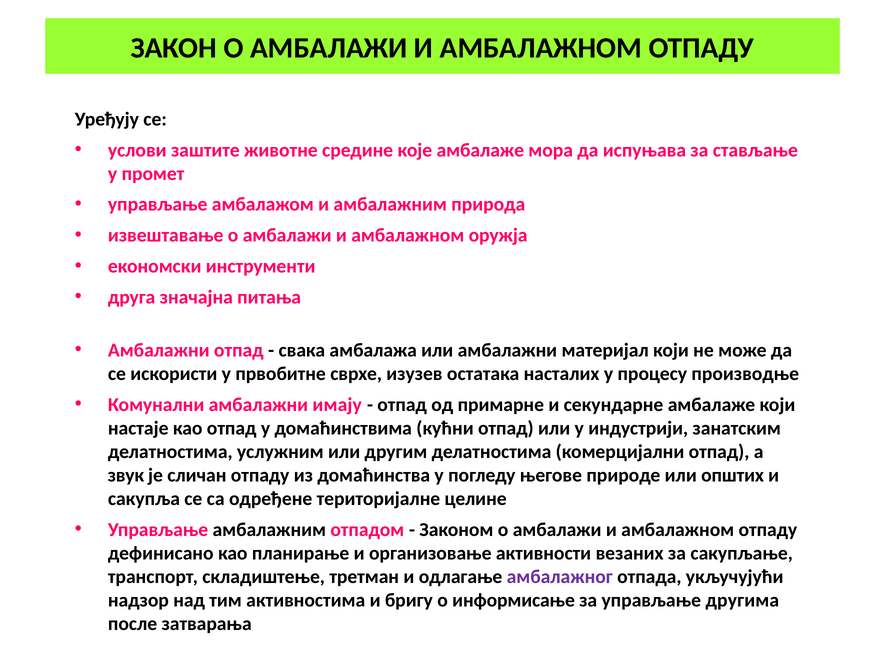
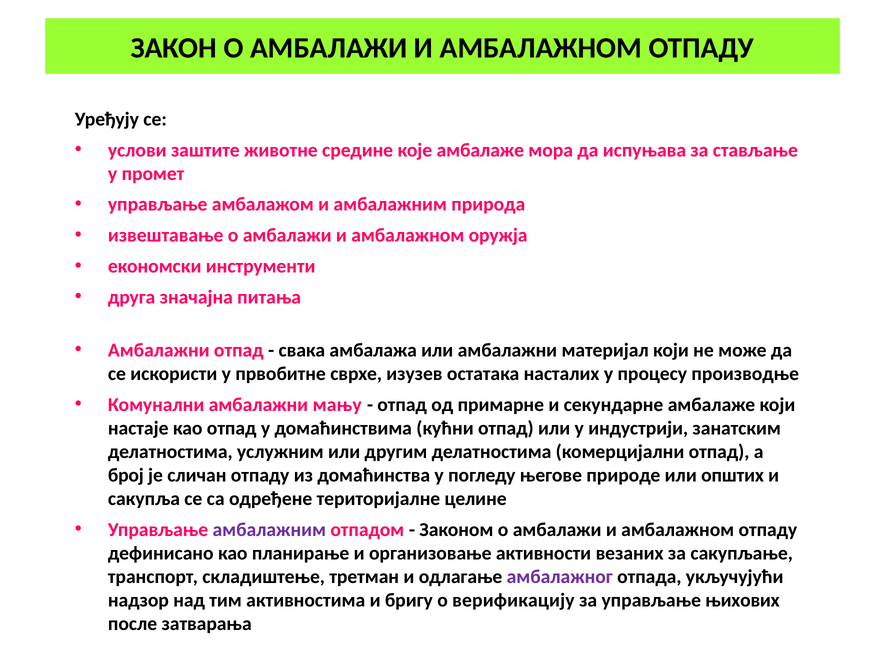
имају: имају -> мању (337, 405)
звук: звук -> број (126, 475)
амбалажним colour: black -> purple (269, 530)
информисање: информисање -> верификацију (513, 600)
другима: другима -> њихових (743, 600)
